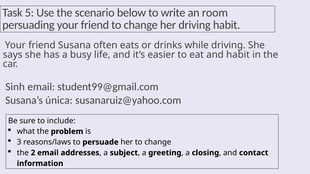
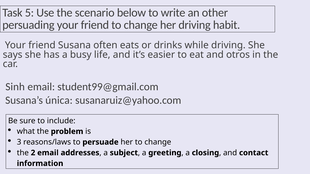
room: room -> other (215, 13)
and habit: habit -> otros (238, 55)
